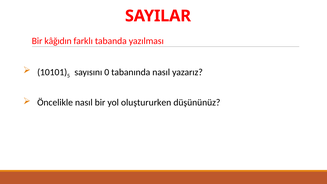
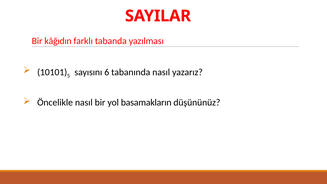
0: 0 -> 6 (107, 72)
oluştururken: oluştururken -> basamakların (146, 103)
